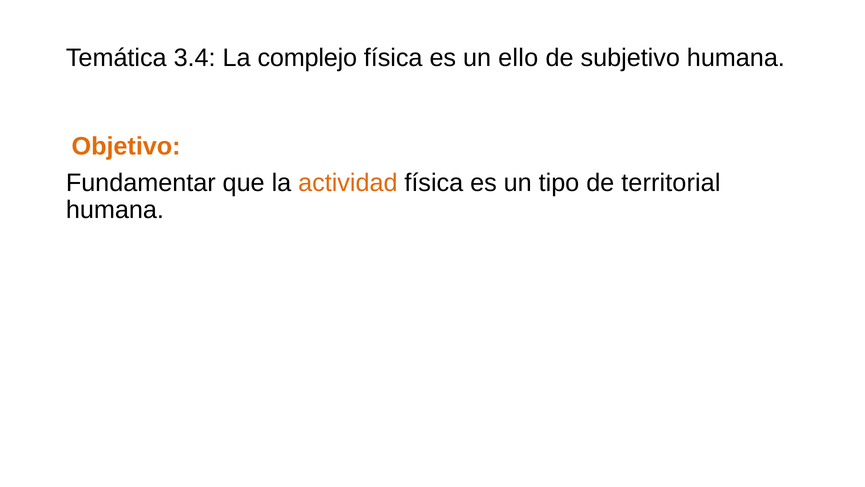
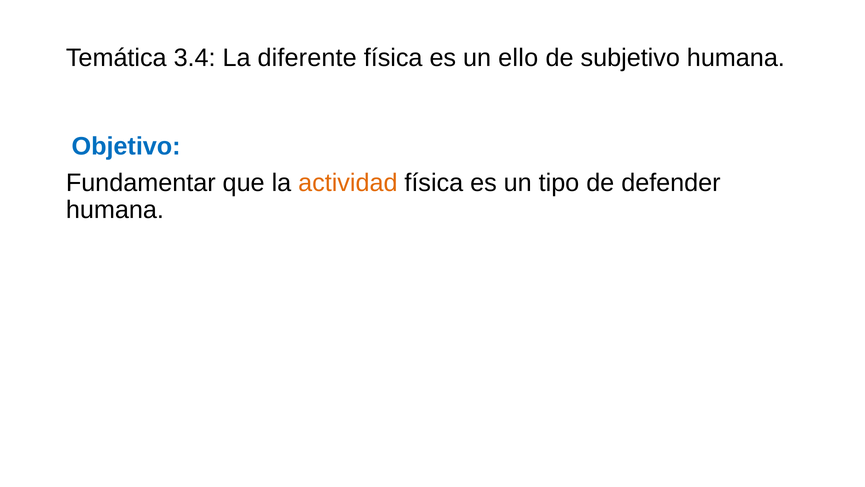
complejo: complejo -> diferente (307, 58)
Objetivo colour: orange -> blue (126, 146)
territorial: territorial -> defender (671, 183)
